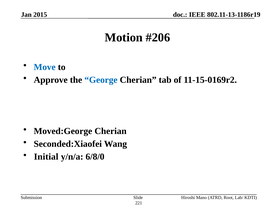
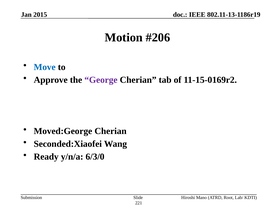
George colour: blue -> purple (101, 80)
Initial: Initial -> Ready (46, 157)
6/8/0: 6/8/0 -> 6/3/0 (95, 157)
